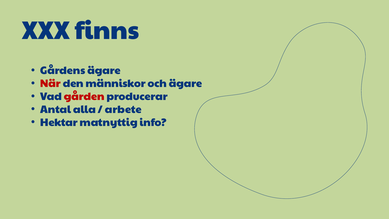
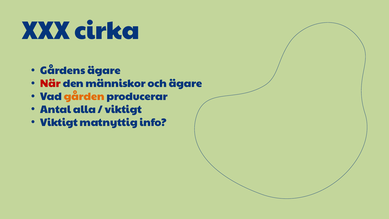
finns: finns -> cirka (107, 31)
gården colour: red -> orange (84, 96)
arbete: arbete -> viktigt (123, 109)
Hektar: Hektar -> Viktigt (59, 122)
